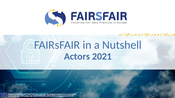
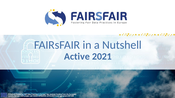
Actors: Actors -> Active (77, 57)
